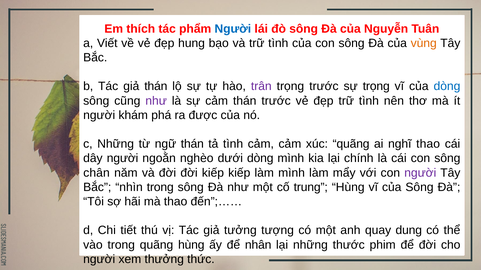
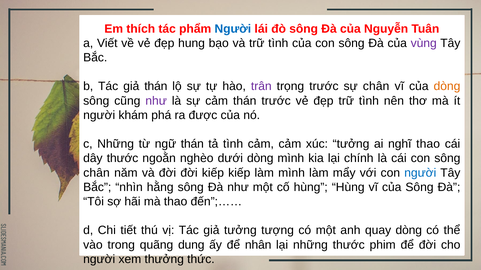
vùng colour: orange -> purple (424, 43)
sự trọng: trọng -> chân (376, 87)
dòng colour: blue -> orange (447, 87)
xúc quãng: quãng -> tưởng (351, 144)
dây người: người -> thước (123, 159)
người colour: purple -> blue (420, 173)
nhìn trong: trong -> hằng (160, 188)
cố trung: trung -> hùng (311, 188)
quay dung: dung -> dòng (409, 231)
quãng hùng: hùng -> dung (191, 245)
